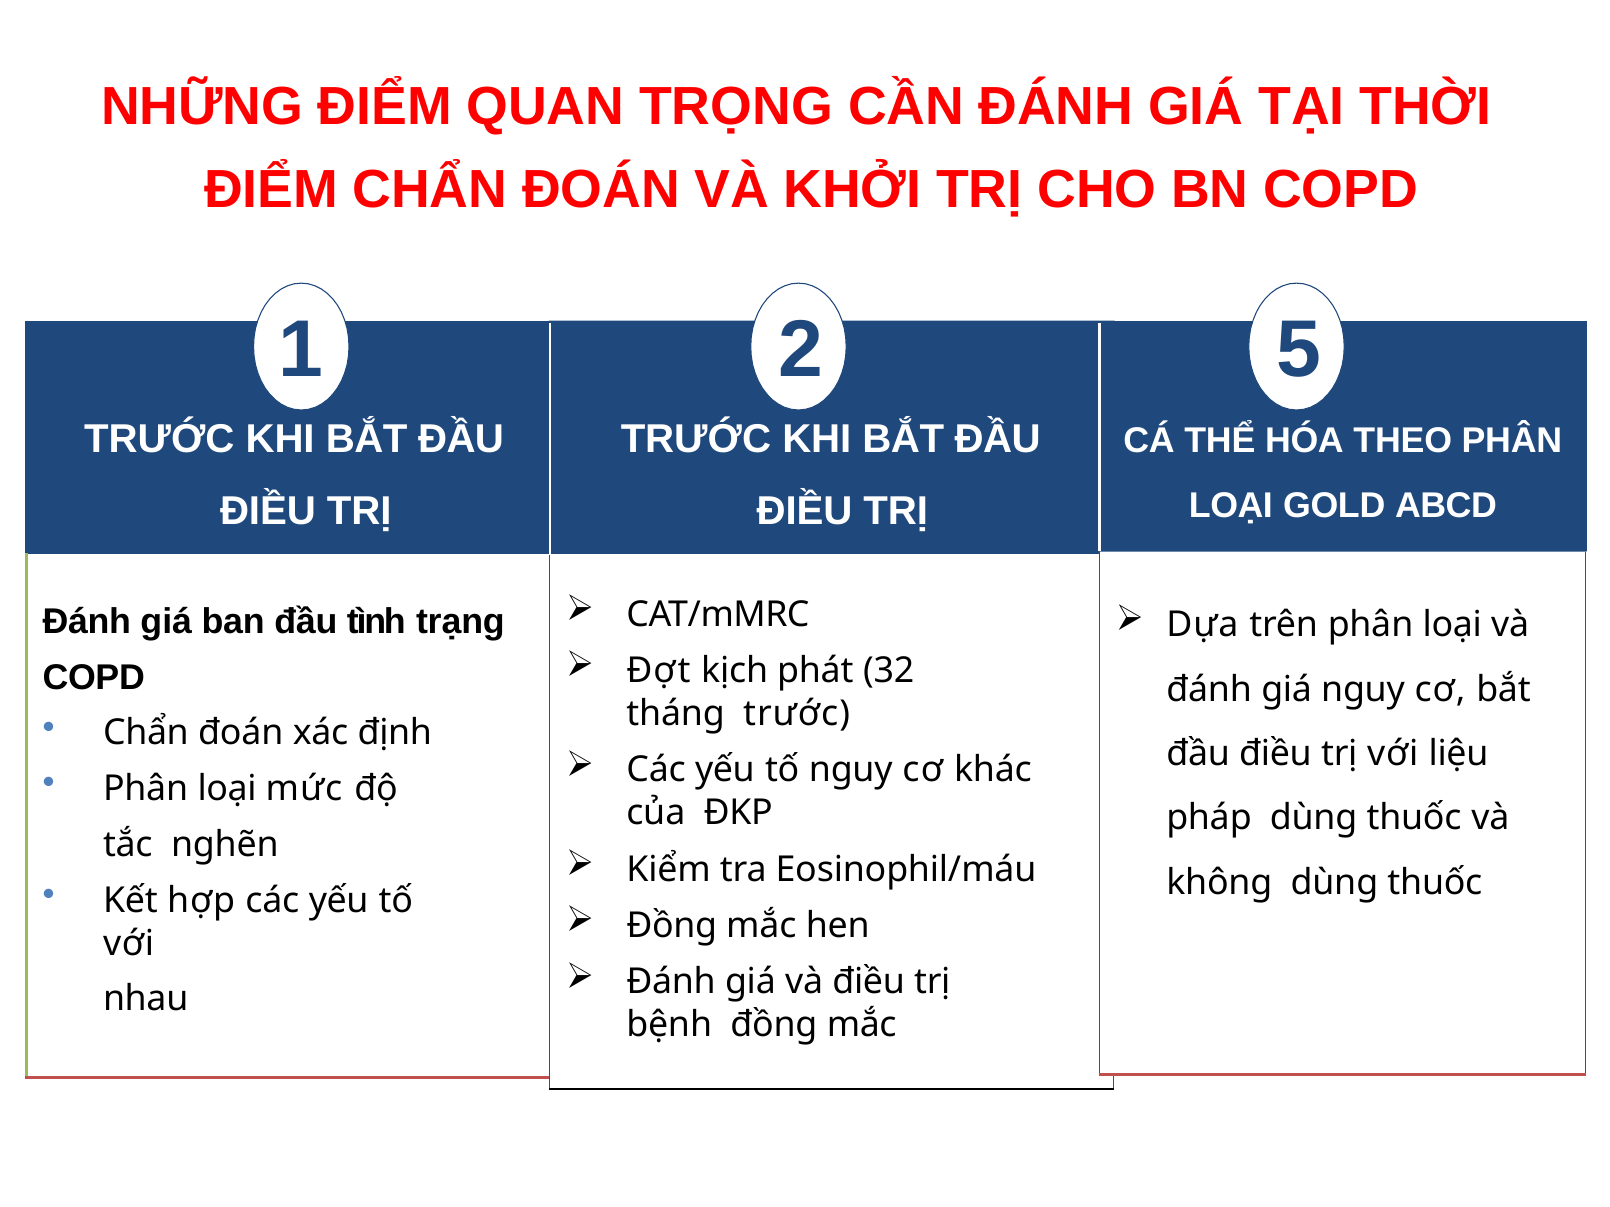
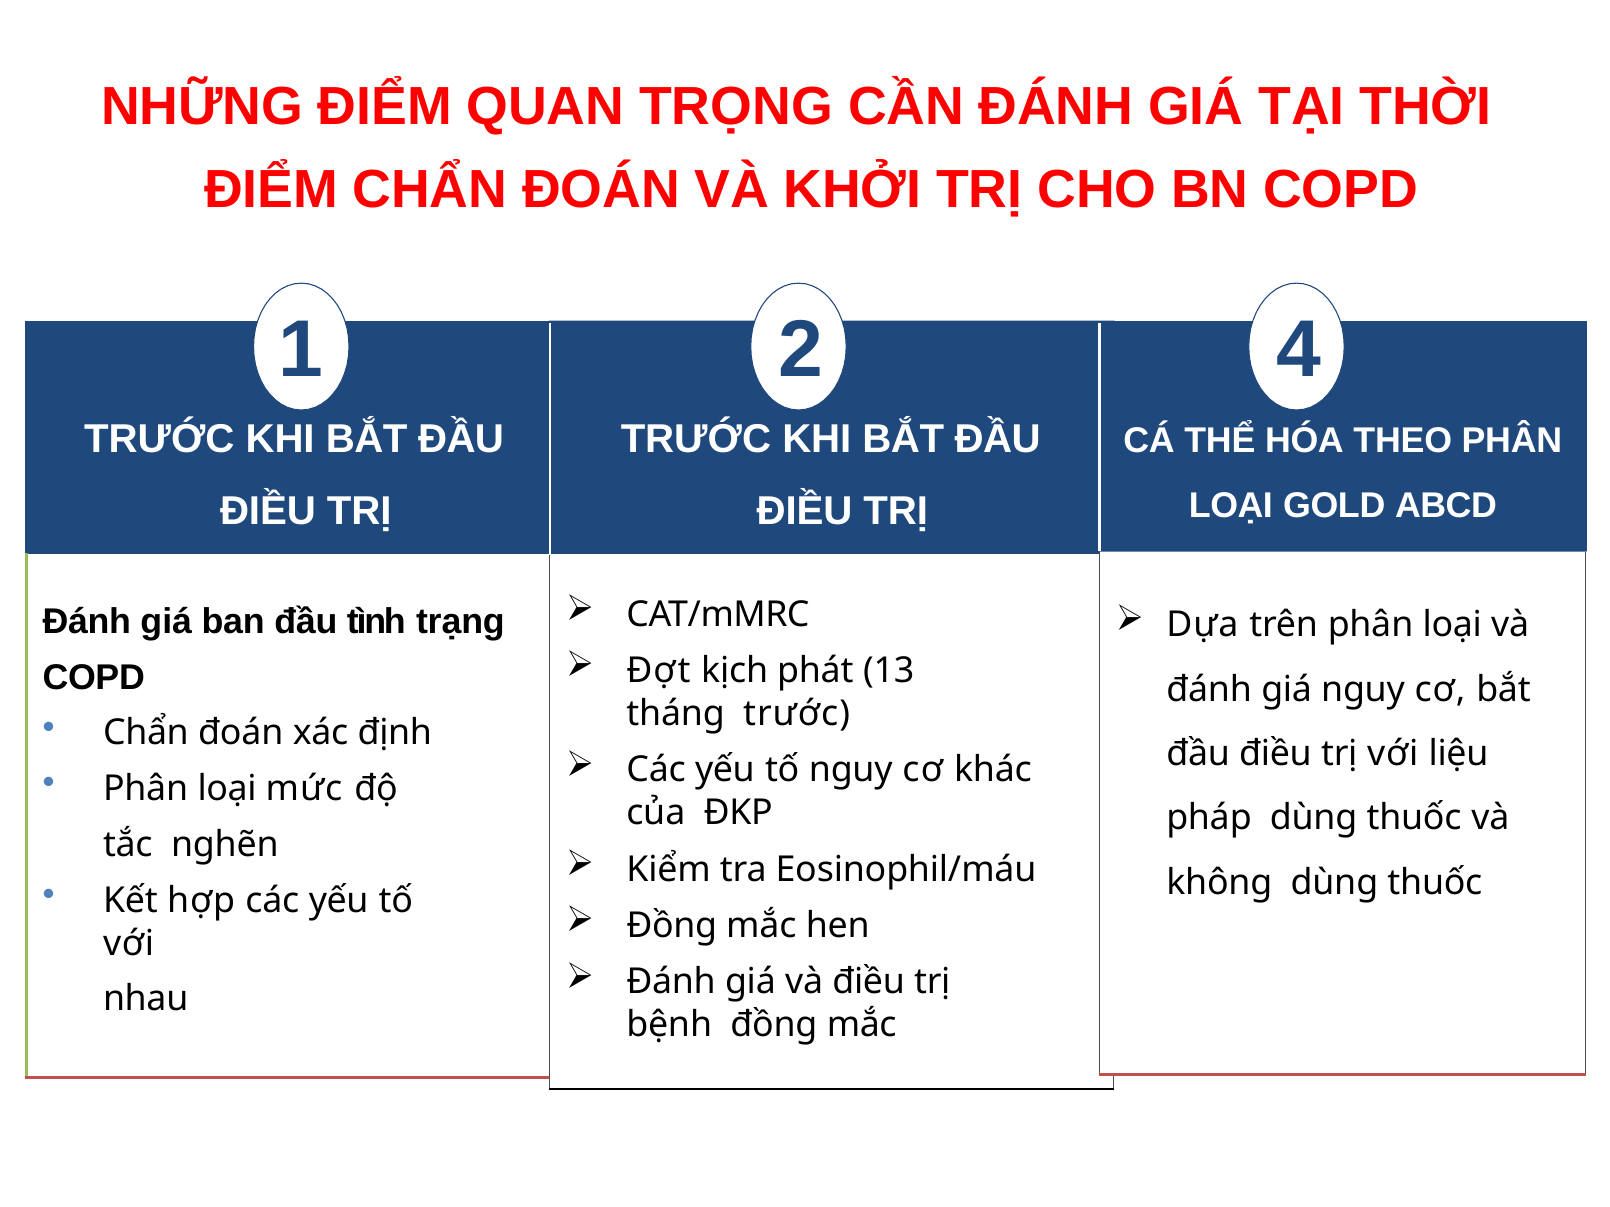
5: 5 -> 4 (1299, 350)
32: 32 -> 13 (889, 671)
